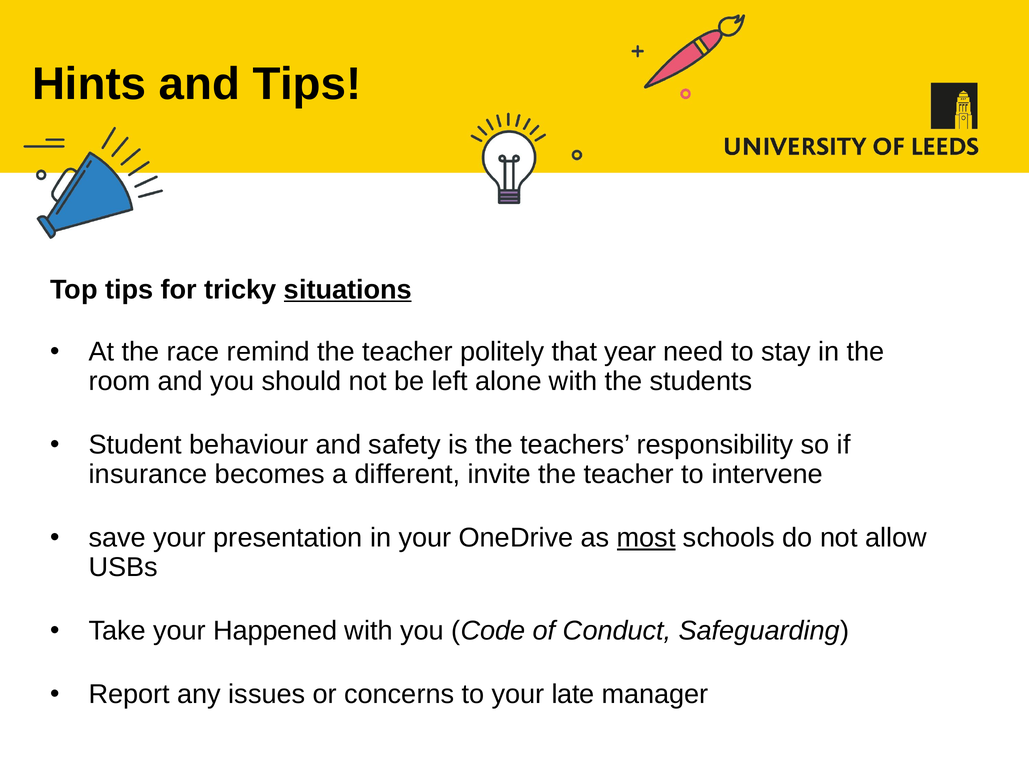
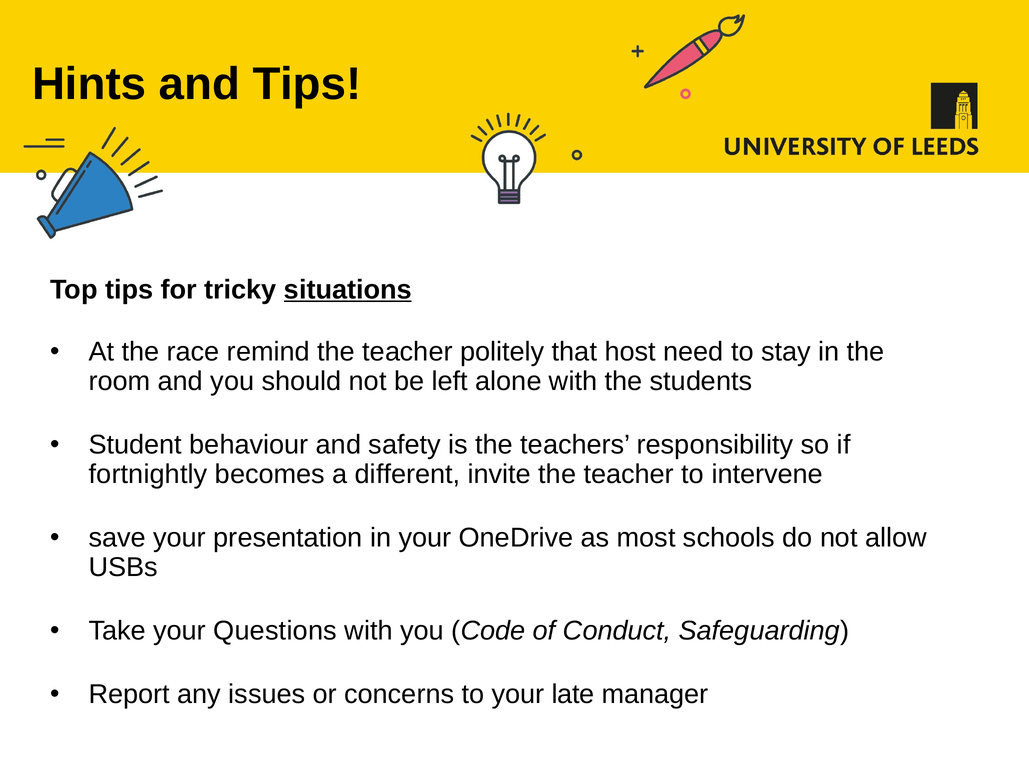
year: year -> host (630, 352)
insurance: insurance -> fortnightly (148, 474)
most underline: present -> none (646, 538)
Happened: Happened -> Questions (275, 631)
